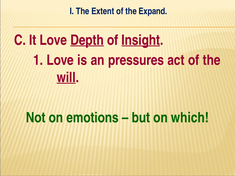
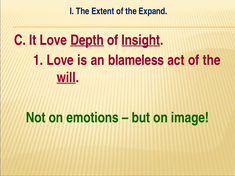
pressures: pressures -> blameless (136, 60)
which: which -> image (190, 118)
